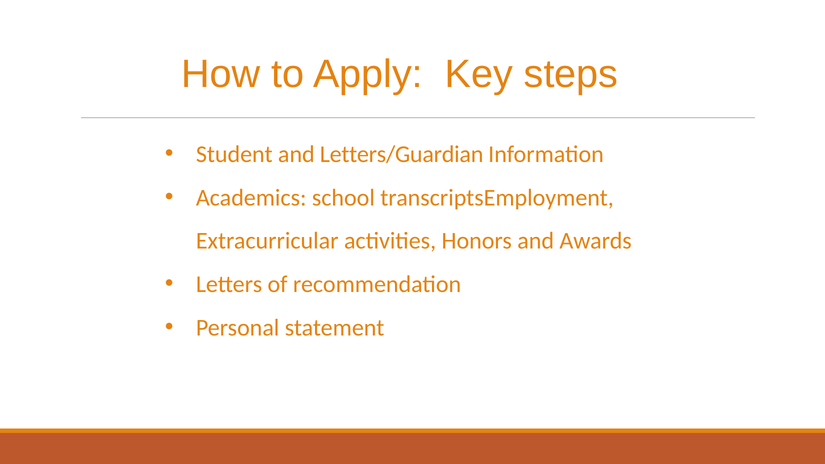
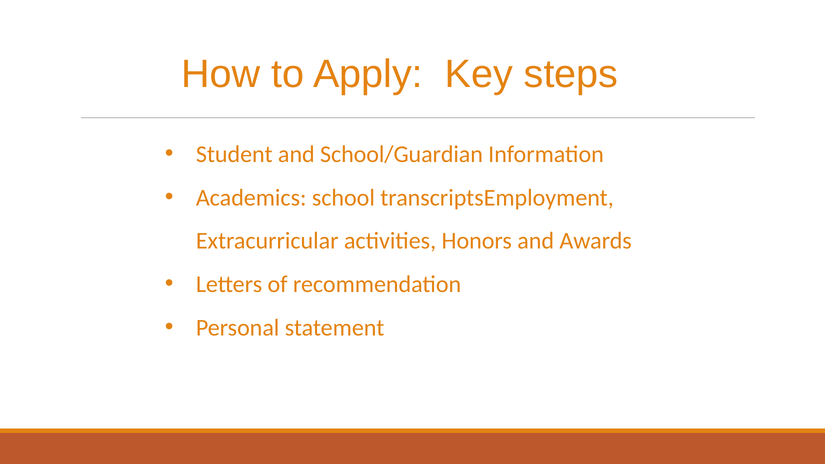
Letters/Guardian: Letters/Guardian -> School/Guardian (402, 154)
